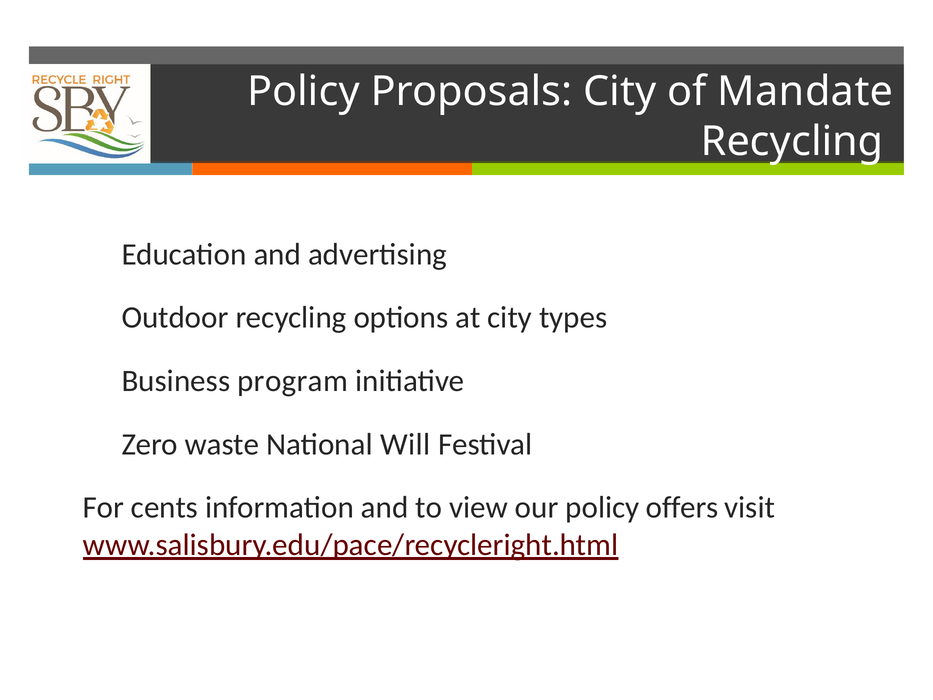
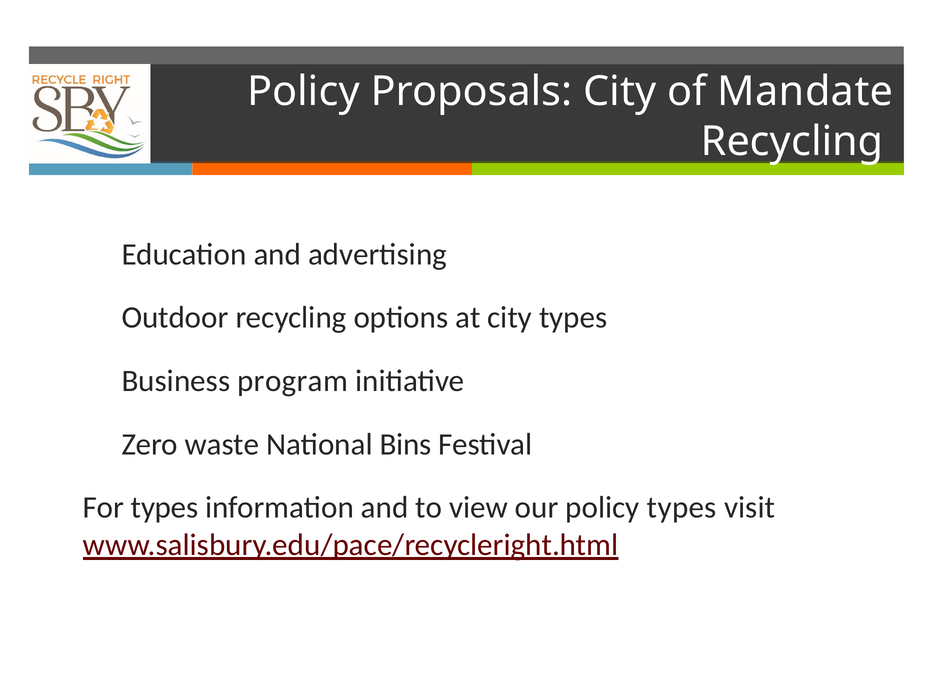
Will: Will -> Bins (406, 444)
For cents: cents -> types (165, 507)
policy offers: offers -> types (682, 507)
